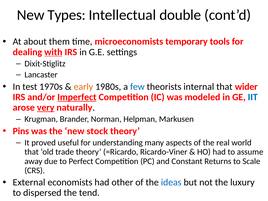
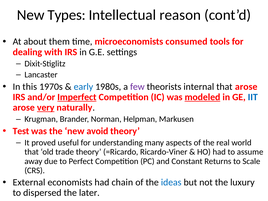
double: double -> reason (180, 15)
temporary: temporary -> consumed (186, 42)
with underline: present -> none (53, 52)
test: test -> this (30, 87)
early colour: orange -> blue (83, 87)
few colour: blue -> purple (137, 87)
that wider: wider -> arose (246, 87)
modeled underline: none -> present (202, 97)
Pins: Pins -> Test (21, 131)
stock: stock -> avoid (97, 131)
other: other -> chain (122, 182)
tend: tend -> later (89, 193)
